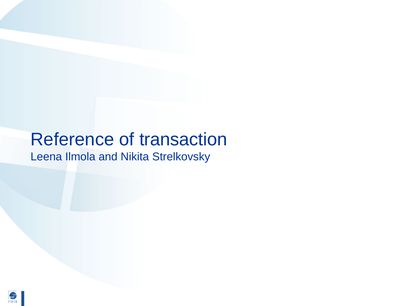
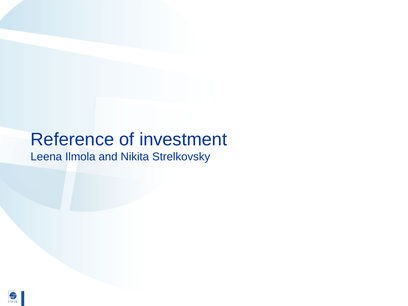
transaction: transaction -> investment (183, 140)
